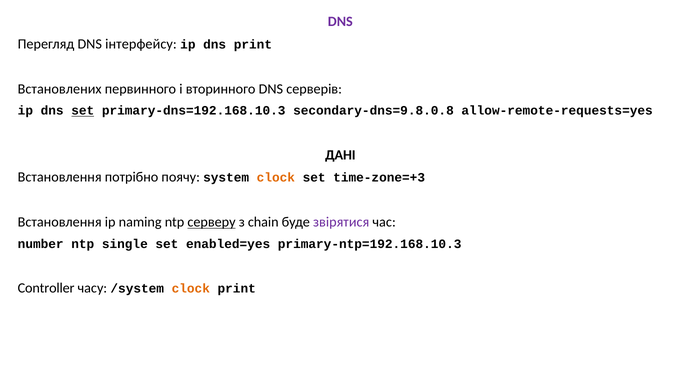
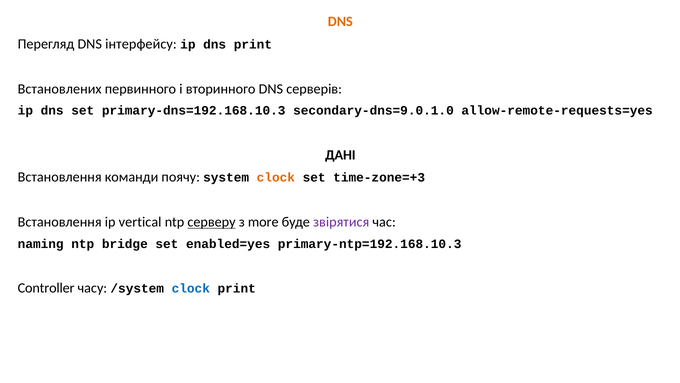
DNS colour: purple -> orange (340, 22)
set underline: present -> none (83, 111)
secondary-dns=9.8.0.8: secondary-dns=9.8.0.8 -> secondary-dns=9.0.1.0 (373, 111)
потрібно: потрібно -> команди (132, 177)
naming: naming -> vertical (140, 222)
chain: chain -> more (263, 222)
number: number -> naming (41, 244)
single: single -> bridge (125, 244)
clock colour: orange -> blue (191, 288)
